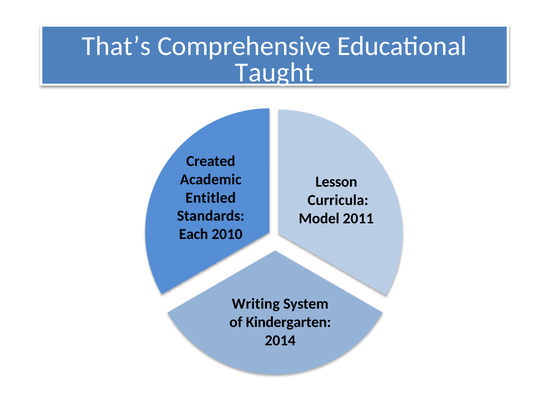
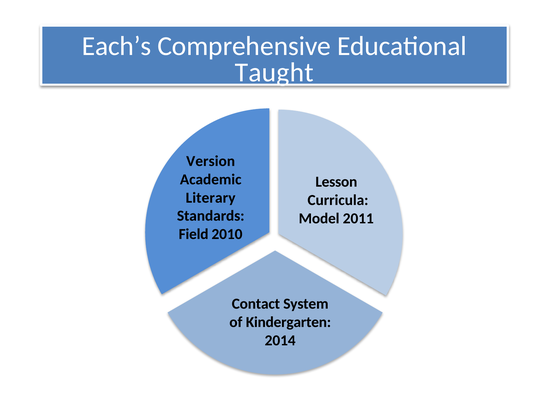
That’s: That’s -> Each’s (117, 46)
Created: Created -> Version (211, 161)
Entitled: Entitled -> Literary (211, 198)
Each: Each -> Field (194, 235)
Writing: Writing -> Contact (256, 304)
